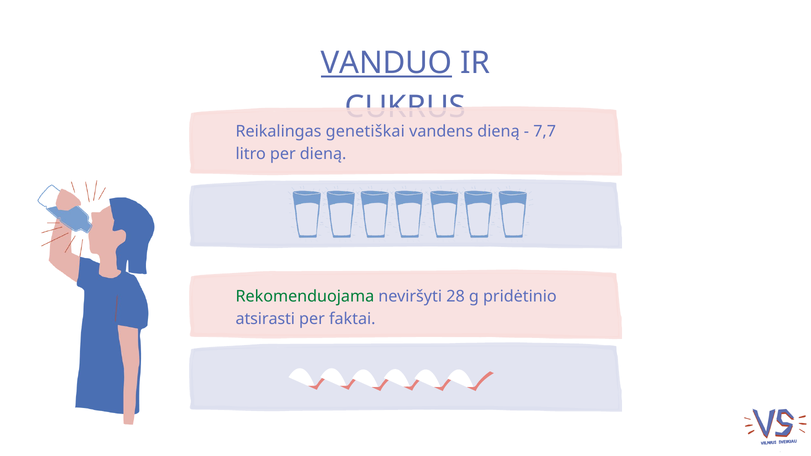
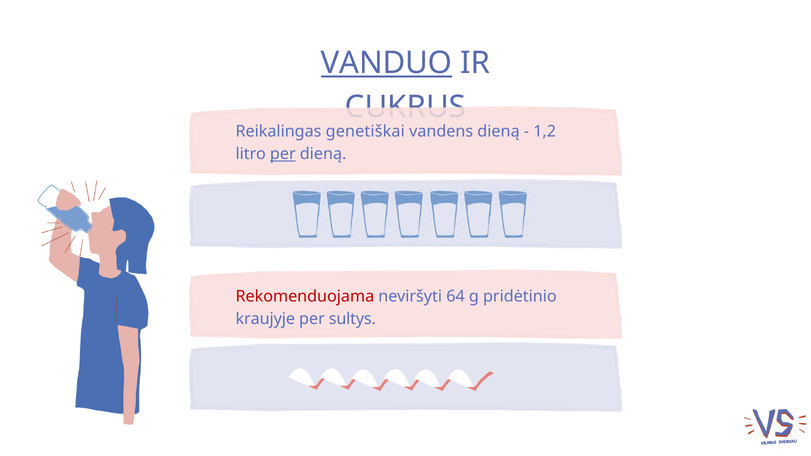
7,7: 7,7 -> 1,2 (545, 131)
per underline: none -> present (283, 154)
Rekomenduojama colour: green -> red (305, 296)
28: 28 -> 64 (456, 296)
atsirasti: atsirasti -> kraujyje (265, 319)
faktai: faktai -> sultys (352, 319)
